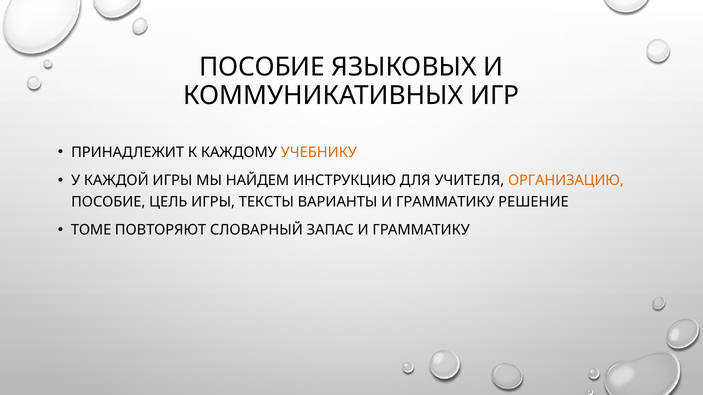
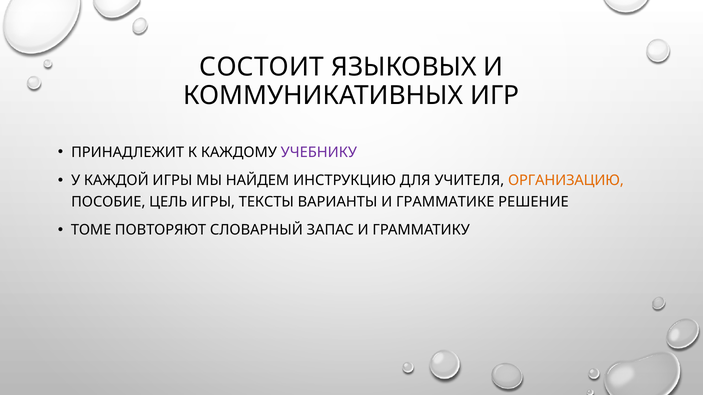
ПОСОБИЕ: ПОСОБИЕ -> СОСТОИТ (262, 67)
УЧЕБНИКУ colour: orange -> purple (319, 152)
ВАРИАНТЫ И ГРАММАТИКУ: ГРАММАТИКУ -> ГРАММАТИКЕ (445, 202)
